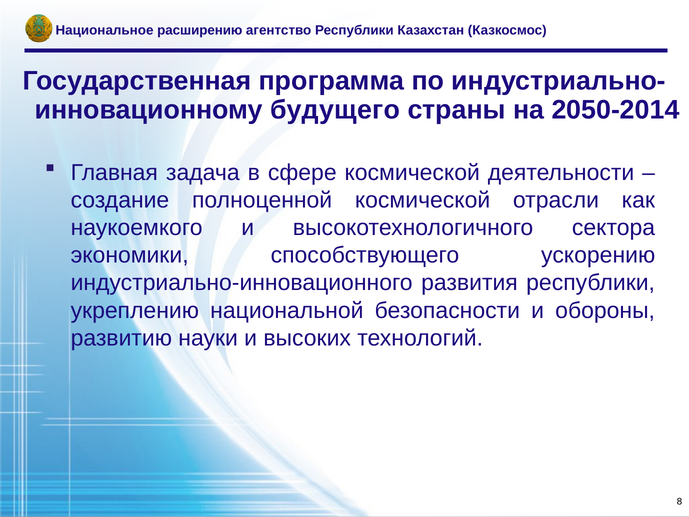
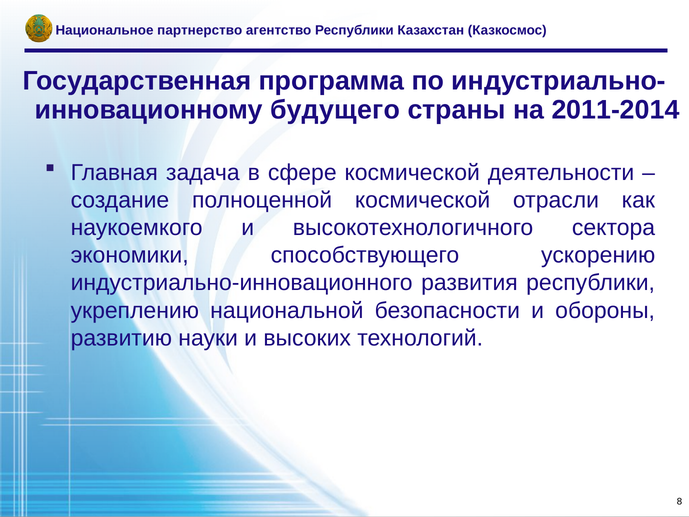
расширению: расширению -> партнерство (200, 31)
2050-2014: 2050-2014 -> 2011-2014 (615, 110)
